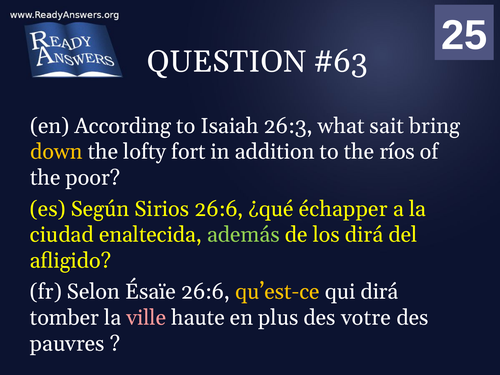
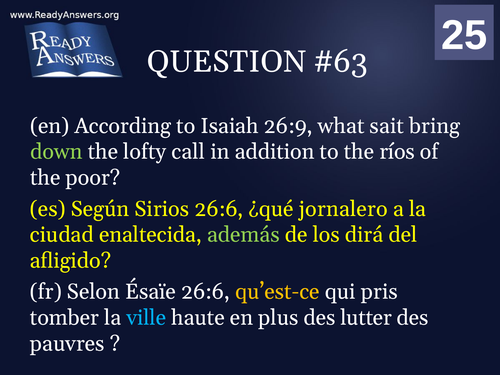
26:3: 26:3 -> 26:9 (288, 126)
down colour: yellow -> light green (56, 152)
fort: fort -> call (188, 152)
échapper: échapper -> jornalero (343, 209)
qui dirá: dirá -> pris (379, 292)
ville colour: pink -> light blue (146, 318)
votre: votre -> lutter (366, 318)
